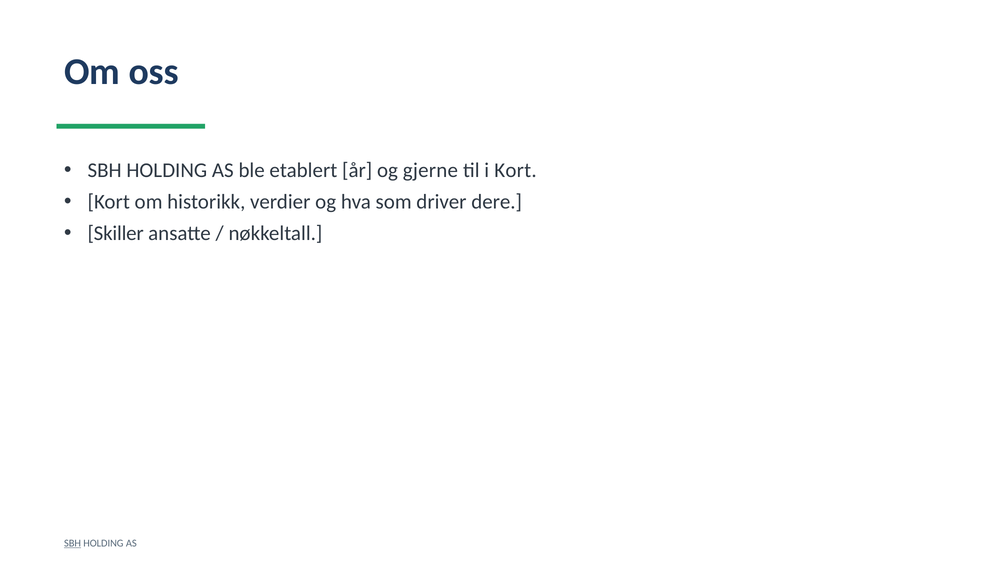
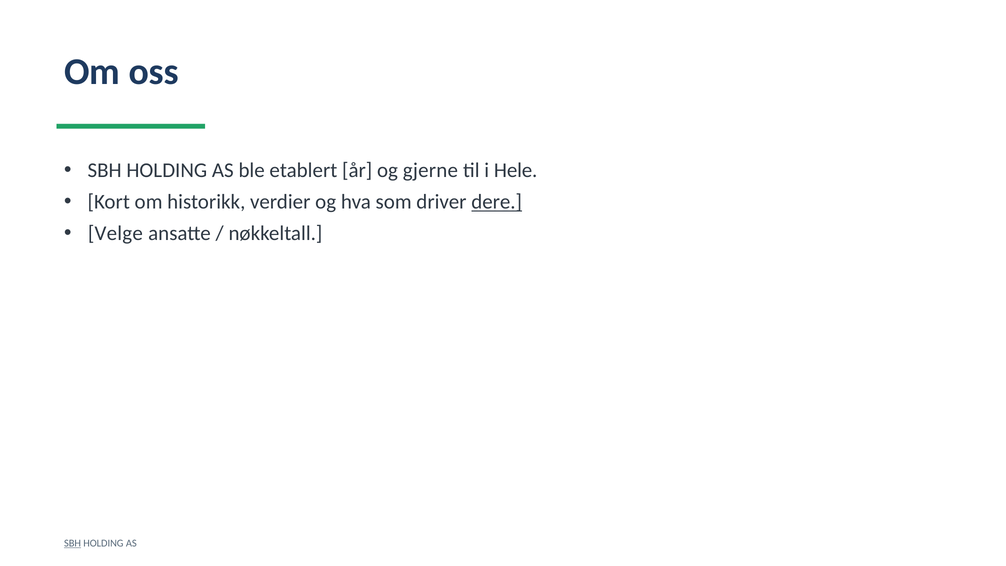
i Kort: Kort -> Hele (516, 170)
dere underline: none -> present (497, 202)
Skiller: Skiller -> Velge (115, 233)
